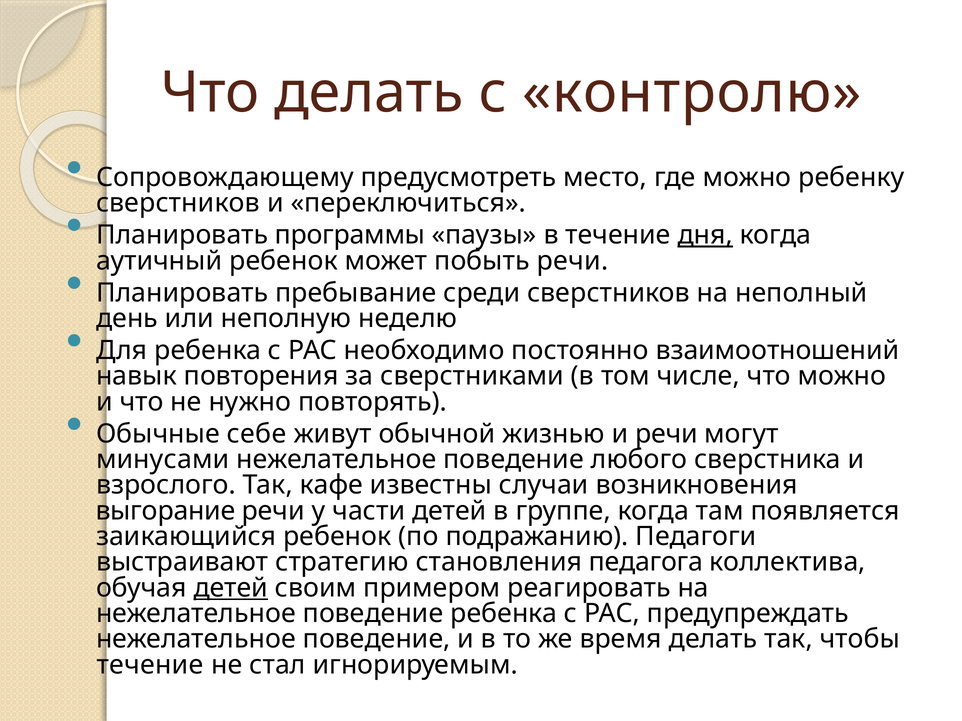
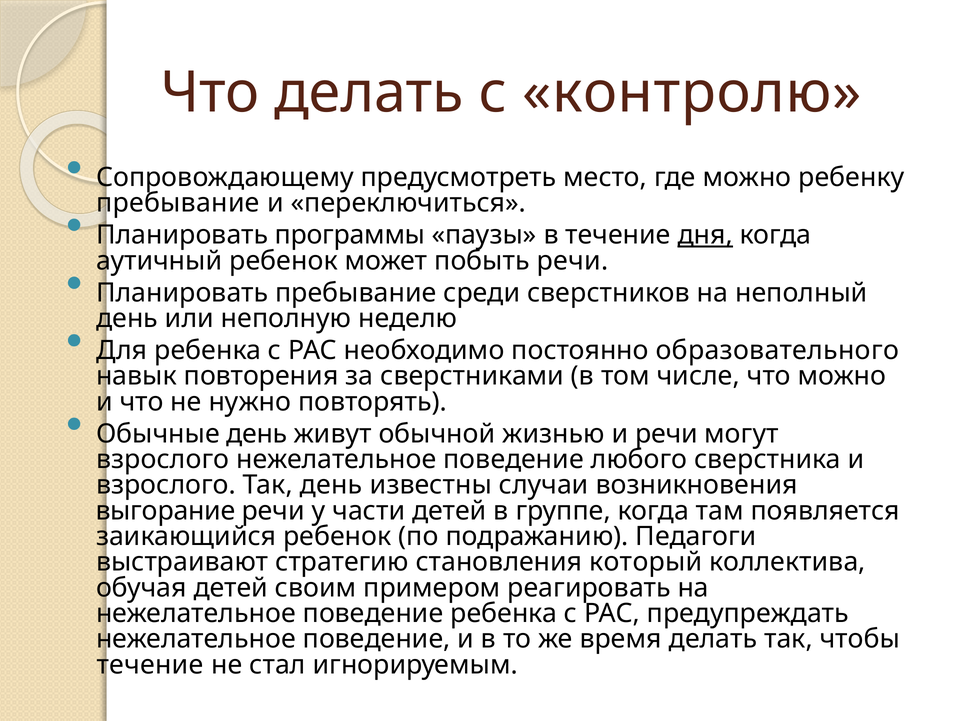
сверстников: сверстников -> пребывание (178, 203)
взаимоотношений: взаимоотношений -> образовательного (777, 351)
Обычные себе: себе -> день (257, 434)
минусами: минусами -> взрослого (163, 460)
Так кафе: кафе -> день (331, 486)
педагога: педагога -> который (646, 563)
детей underline: present -> none (231, 588)
